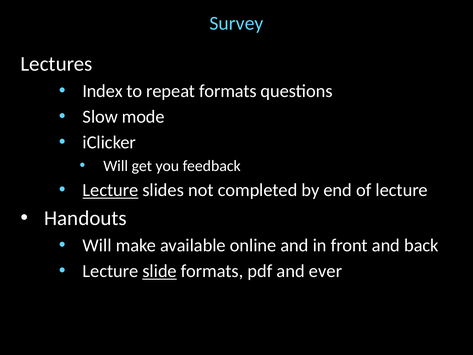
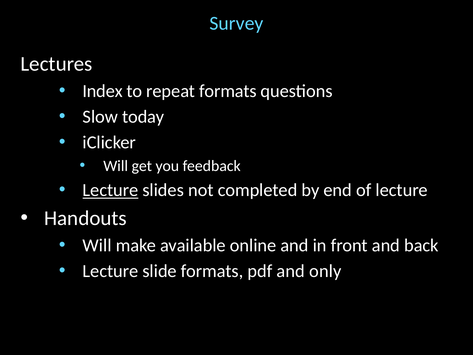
mode: mode -> today (143, 117)
slide underline: present -> none (160, 271)
ever: ever -> only (325, 271)
